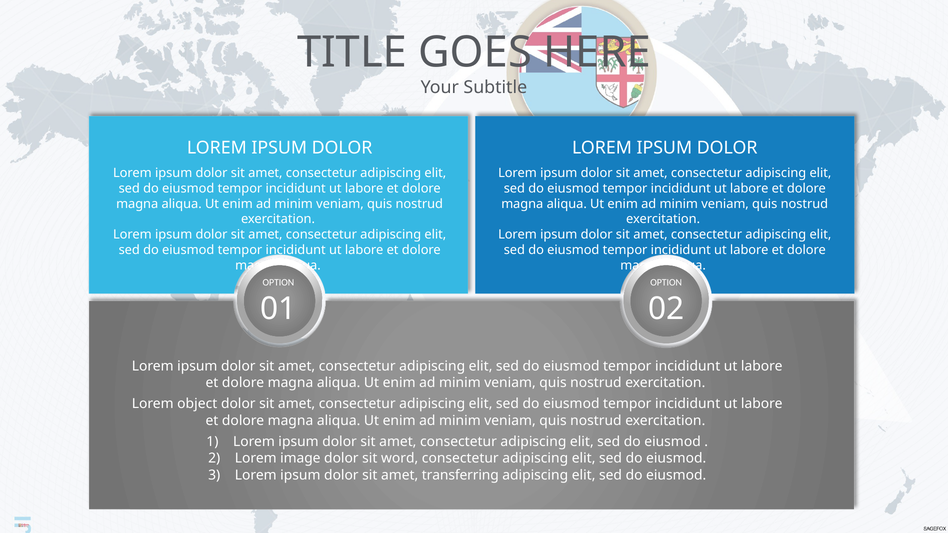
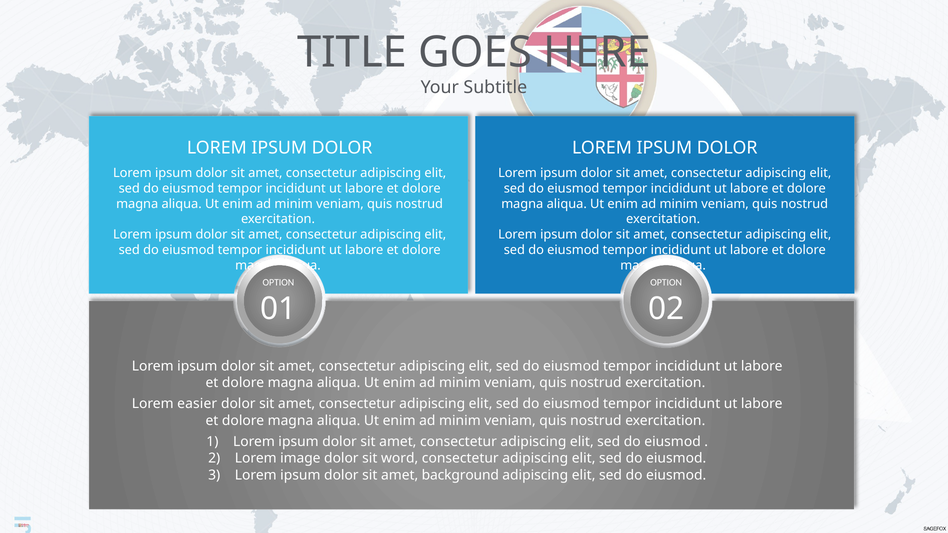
object: object -> easier (197, 404)
transferring: transferring -> background (460, 475)
